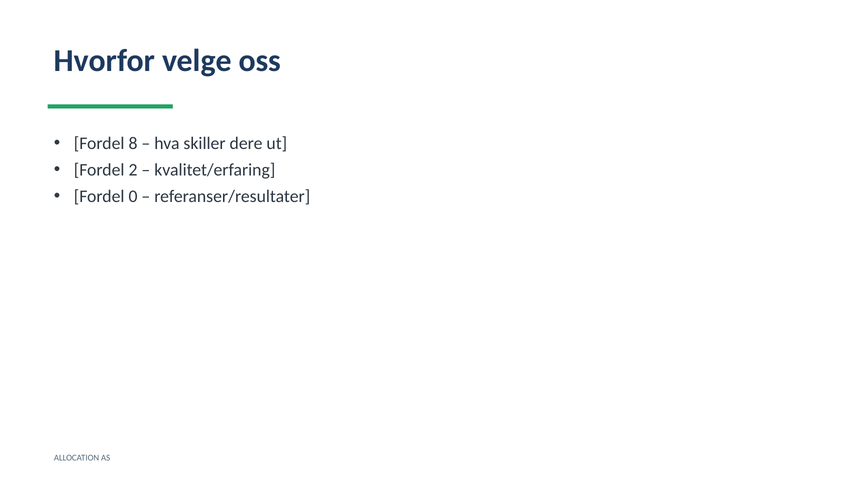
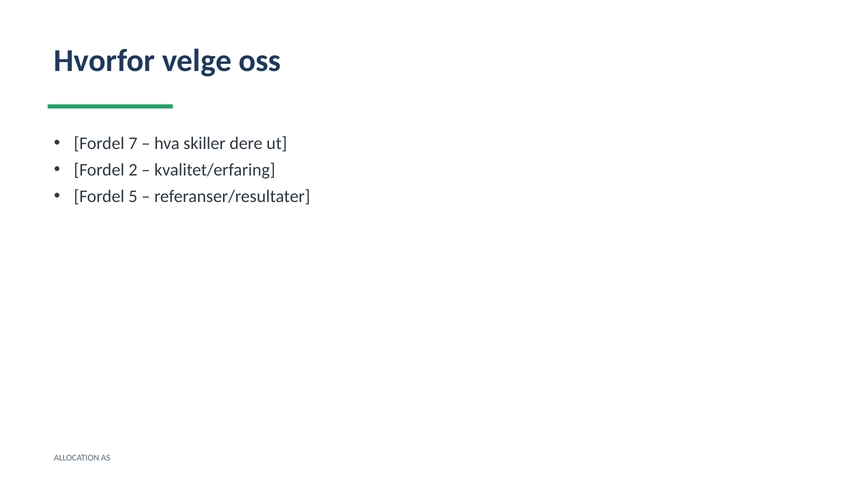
8: 8 -> 7 (133, 144)
0: 0 -> 5 (133, 197)
